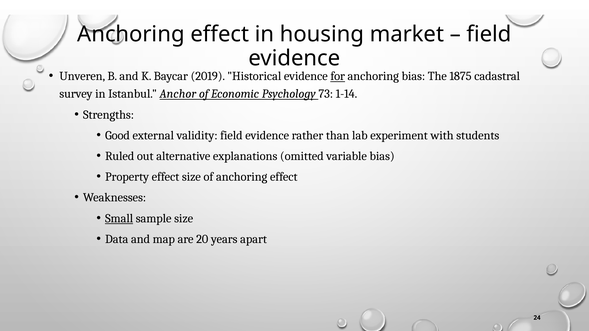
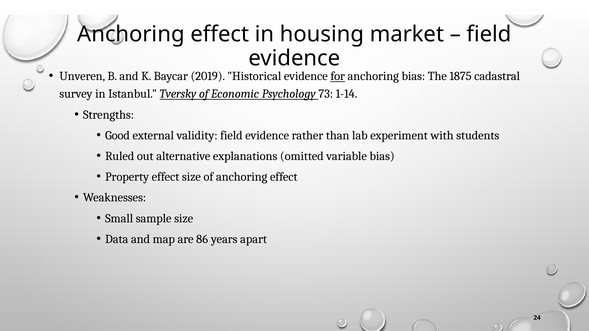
Anchor: Anchor -> Tversky (178, 94)
Small underline: present -> none (119, 219)
20: 20 -> 86 (202, 239)
